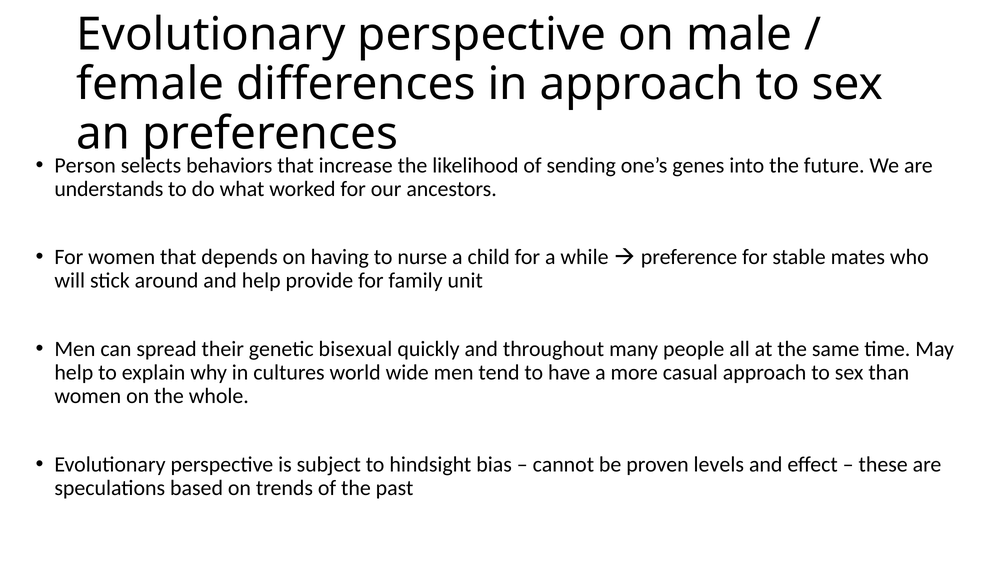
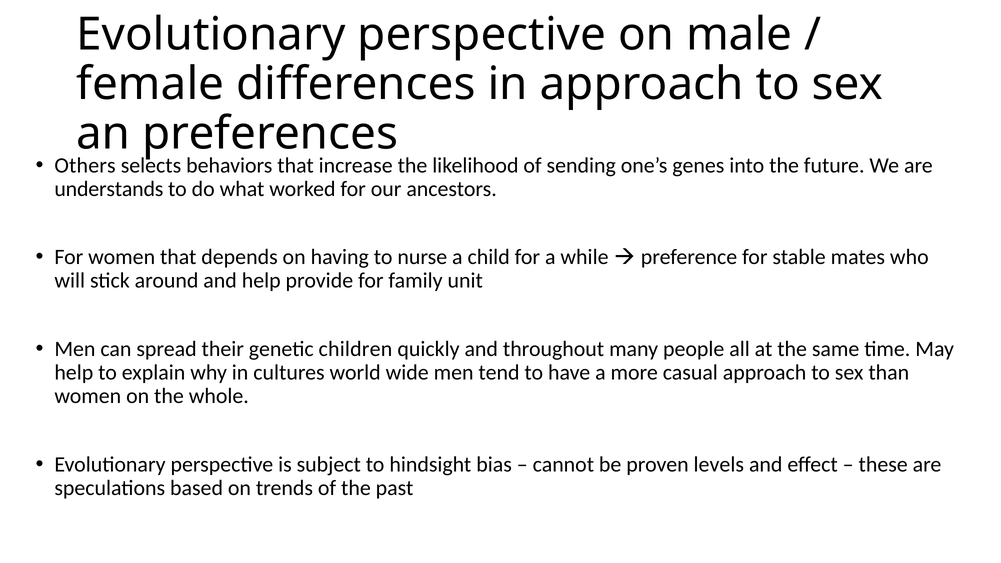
Person: Person -> Others (85, 165)
bisexual: bisexual -> children (355, 349)
